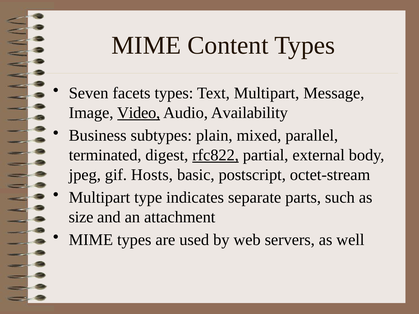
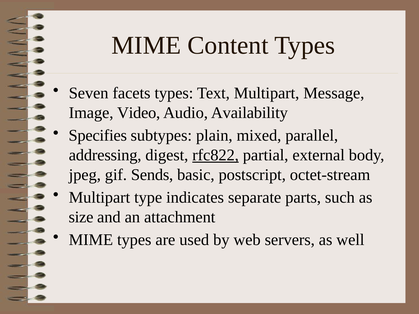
Video underline: present -> none (139, 113)
Business: Business -> Specifies (98, 136)
terminated: terminated -> addressing (105, 155)
Hosts: Hosts -> Sends (152, 175)
